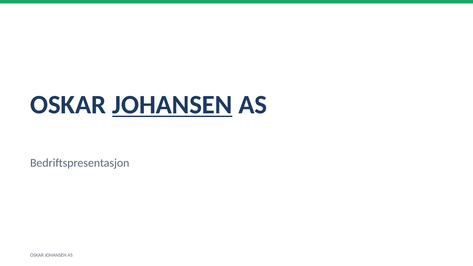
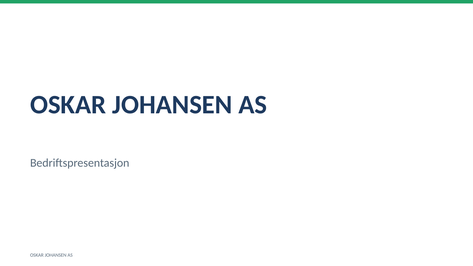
JOHANSEN underline: present -> none (172, 105)
